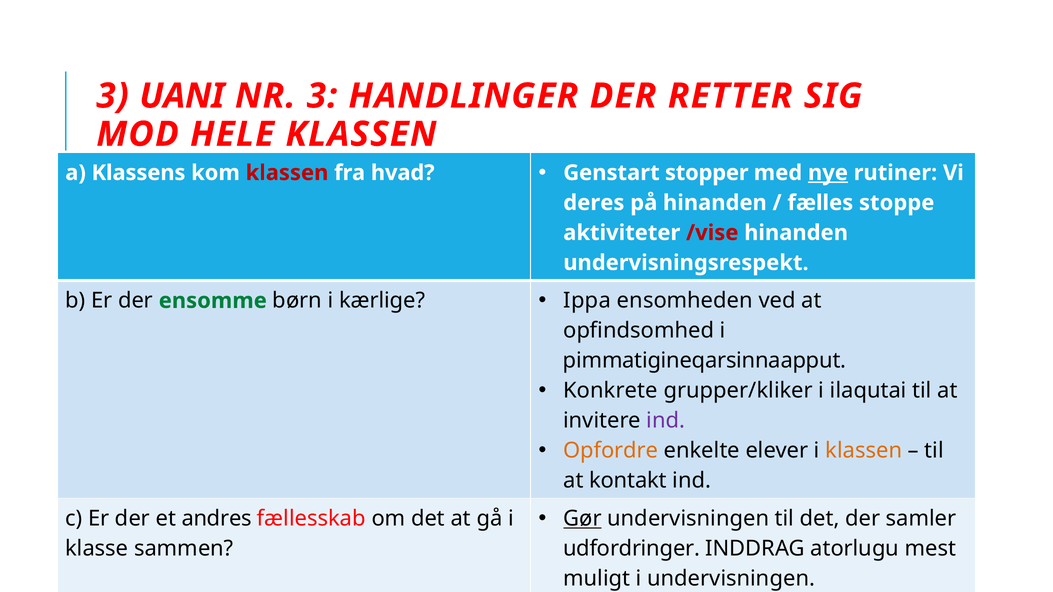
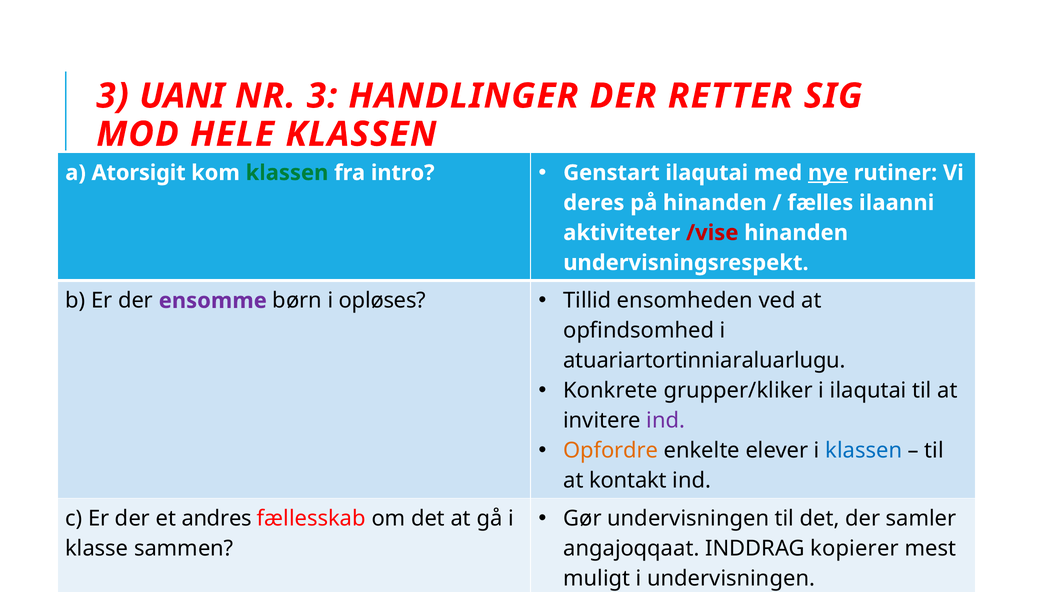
Klassens: Klassens -> Atorsigit (139, 173)
klassen colour: red -> green (287, 173)
hvad: hvad -> intro (403, 173)
Genstart stopper: stopper -> ilaqutai (707, 173)
stoppe: stoppe -> ilaanni (897, 203)
ensomme colour: green -> purple (213, 301)
kærlige: kærlige -> opløses (382, 301)
Ippa: Ippa -> Tillid (587, 301)
pimmatigineqarsinnaapput: pimmatigineqarsinnaapput -> atuariartortinniaraluarlugu (705, 361)
klassen colour: orange -> blue (864, 451)
Gør underline: present -> none (582, 519)
udfordringer: udfordringer -> angajoqqaat (631, 549)
atorlugu: atorlugu -> kopierer (855, 549)
